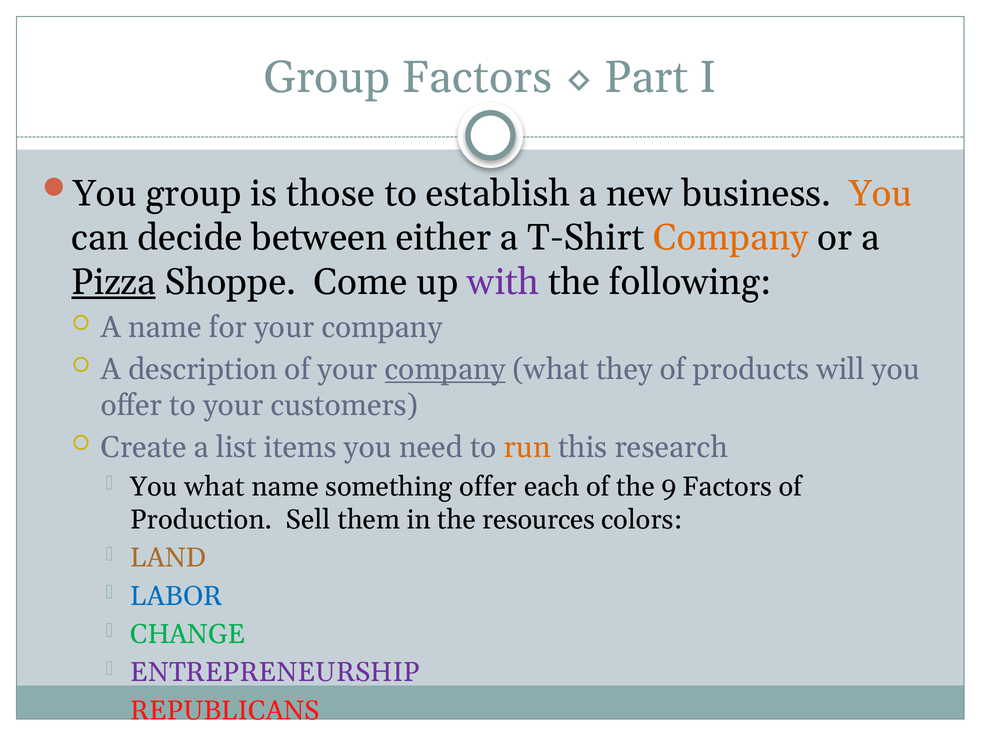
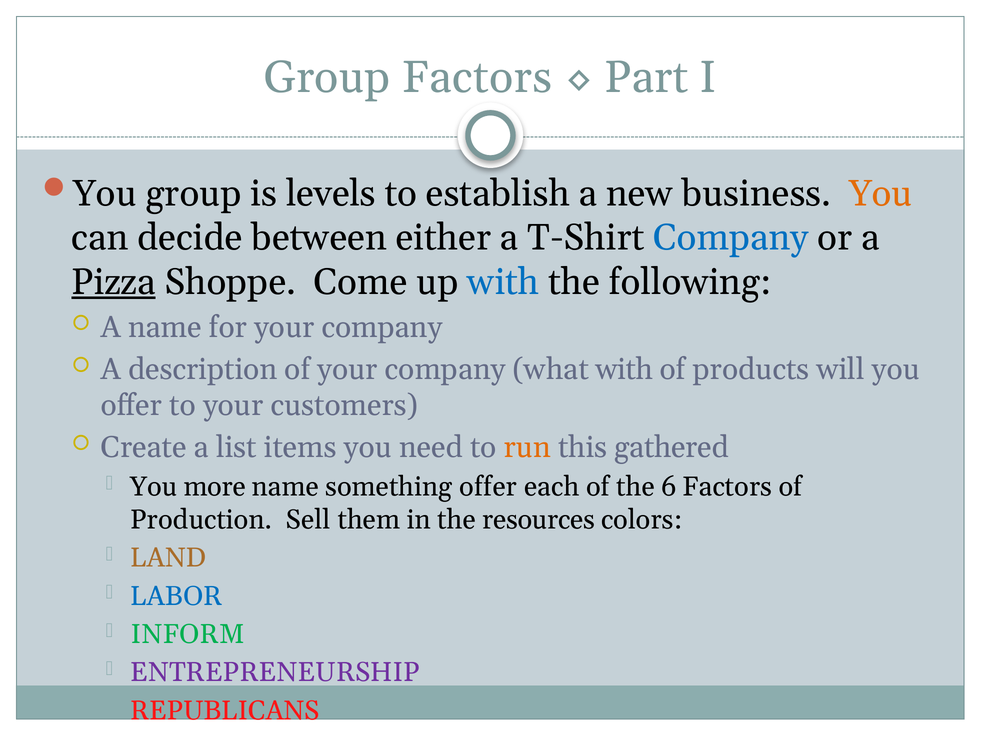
those: those -> levels (331, 193)
Company colour: orange -> blue (731, 238)
with colour: purple -> blue (503, 282)
company underline: present -> none (445, 369)
what they: they -> with (624, 369)
research: research -> gathered (672, 447)
You what: what -> more (215, 487)
9: 9 -> 6 (669, 487)
CHANGE: CHANGE -> INFORM (188, 634)
